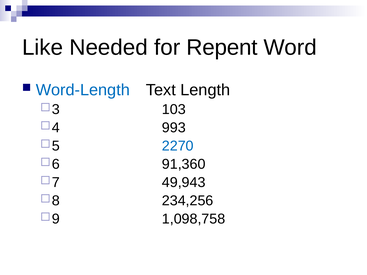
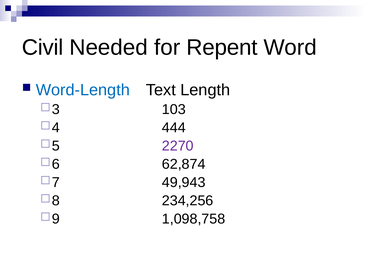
Like: Like -> Civil (43, 47)
993: 993 -> 444 (174, 128)
2270 colour: blue -> purple (178, 146)
91,360: 91,360 -> 62,874 (184, 164)
